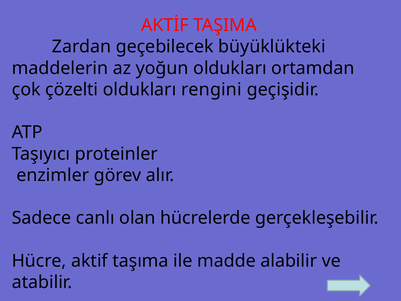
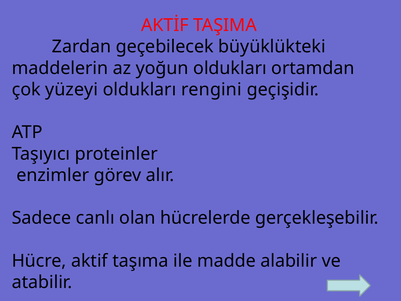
çözelti: çözelti -> yüzeyi (72, 90)
